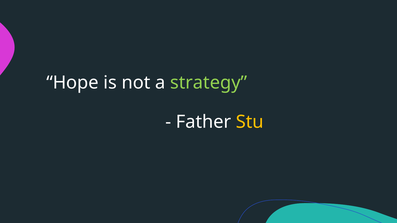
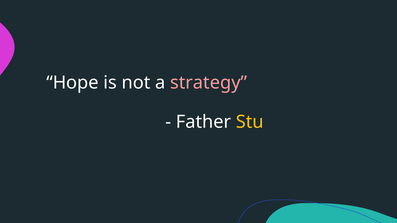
strategy colour: light green -> pink (209, 83)
